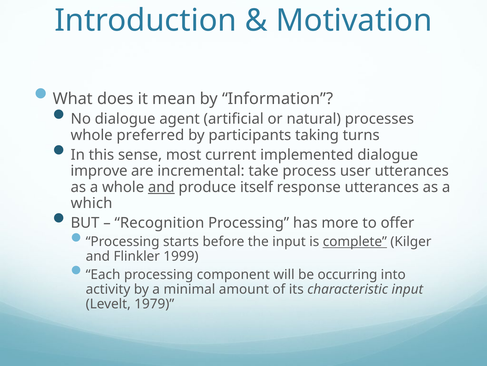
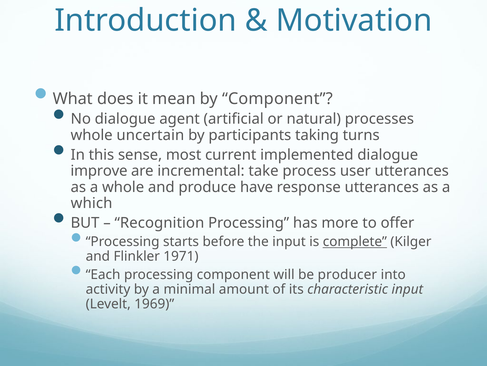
by Information: Information -> Component (278, 99)
preferred: preferred -> uncertain (150, 135)
and underline: present -> none (161, 187)
itself: itself -> have (257, 187)
1999: 1999 -> 1971 (181, 256)
occurring: occurring -> producer (347, 274)
1979: 1979 -> 1969 (154, 303)
